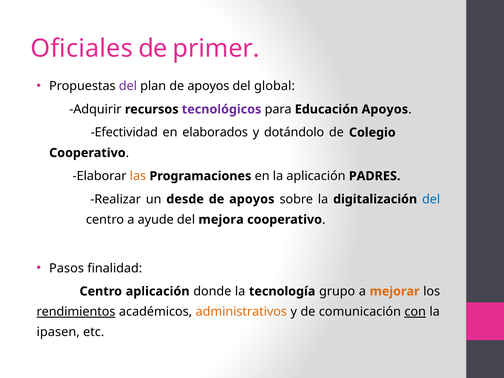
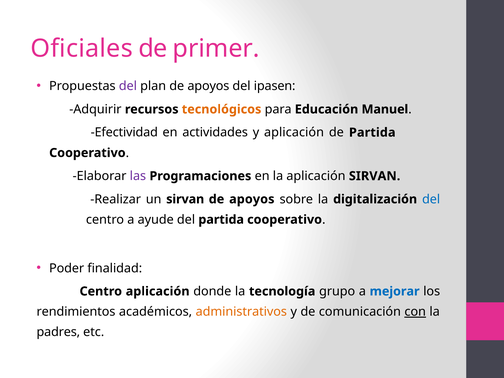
global: global -> ipasen (275, 86)
tecnológicos colour: purple -> orange (222, 109)
Educación Apoyos: Apoyos -> Manuel (385, 109)
elaborados: elaborados -> actividades (215, 132)
y dotándolo: dotándolo -> aplicación (294, 132)
de Colegio: Colegio -> Partida (372, 132)
las colour: orange -> purple (138, 176)
aplicación PADRES: PADRES -> SIRVAN (375, 176)
un desde: desde -> sirvan (185, 199)
del mejora: mejora -> partida (221, 220)
Pasos: Pasos -> Poder (67, 268)
mejorar colour: orange -> blue (395, 291)
rendimientos underline: present -> none (76, 312)
ipasen: ipasen -> padres (58, 332)
